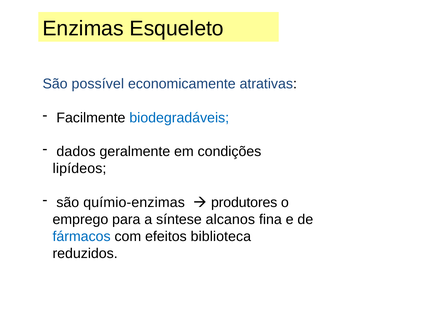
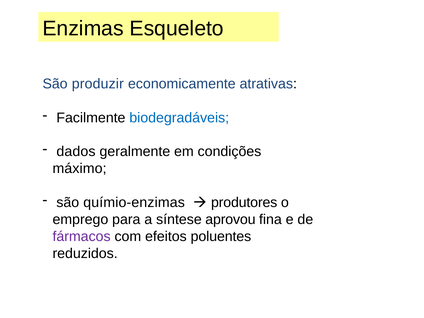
possível: possível -> produzir (98, 84)
lipídeos: lipídeos -> máximo (80, 169)
alcanos: alcanos -> aprovou (230, 219)
fármacos colour: blue -> purple (82, 236)
biblioteca: biblioteca -> poluentes (221, 236)
